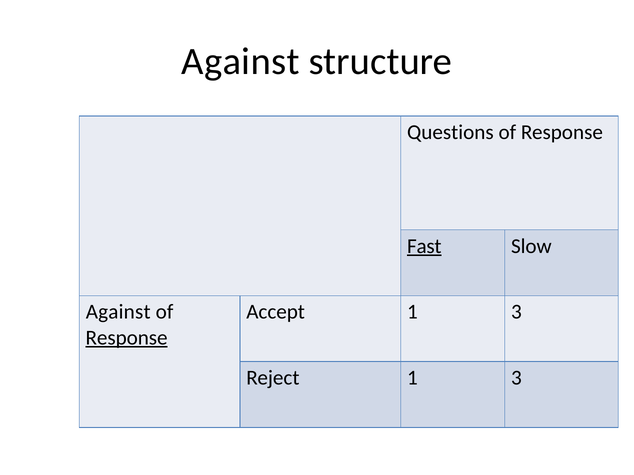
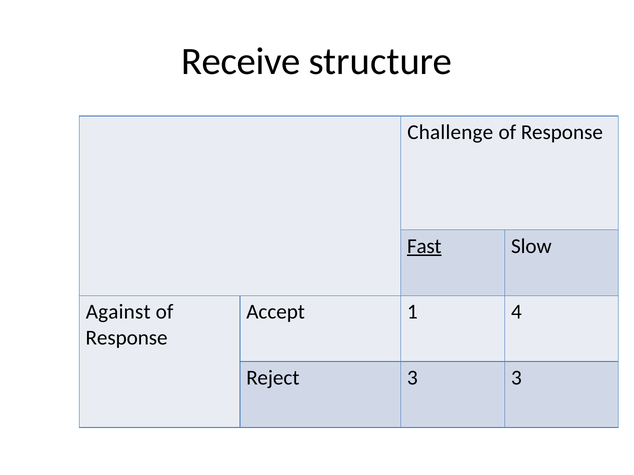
Against: Against -> Receive (241, 61)
Questions: Questions -> Challenge (450, 133)
Accept 1 3: 3 -> 4 (516, 312)
Response underline: present -> none (127, 338)
Reject 1: 1 -> 3 (412, 378)
